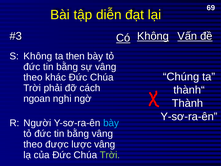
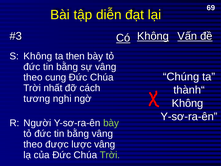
khác: khác -> cung (56, 77)
phải: phải -> nhất (53, 88)
ngoan: ngoan -> tương (37, 99)
Thành: Thành -> Không (188, 103)
bày colour: light blue -> light green (111, 123)
